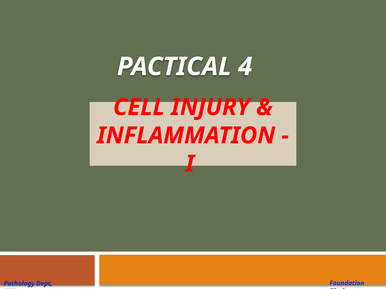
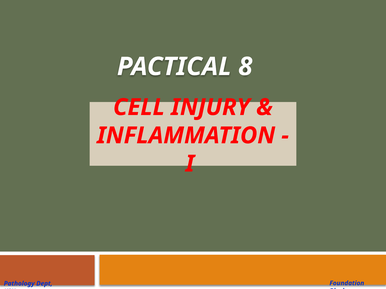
4: 4 -> 8 (245, 67)
